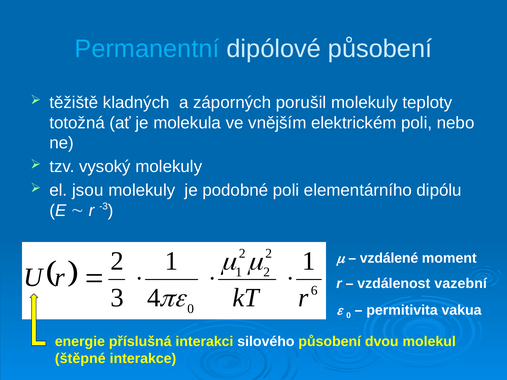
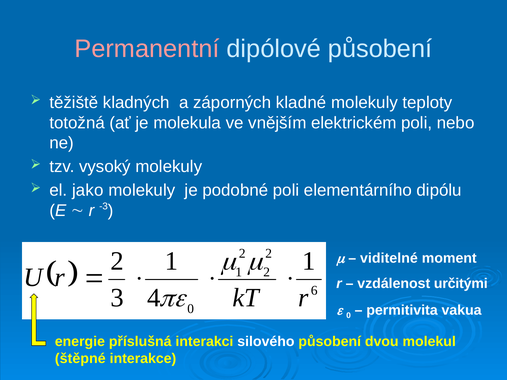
Permanentní colour: light blue -> pink (147, 49)
porušil: porušil -> kladné (301, 103)
jsou: jsou -> jako (88, 190)
vzdálené: vzdálené -> viditelné (389, 258)
vazební: vazební -> určitými (461, 284)
